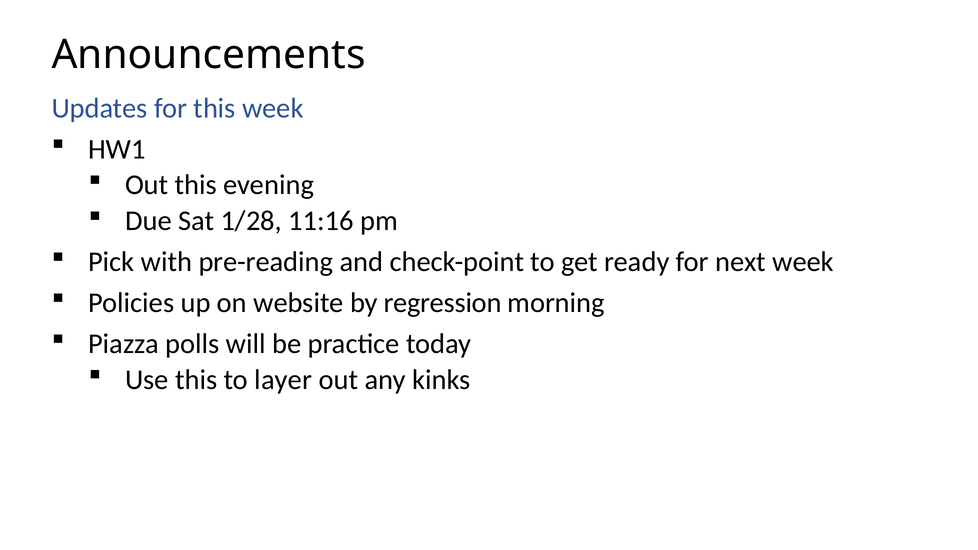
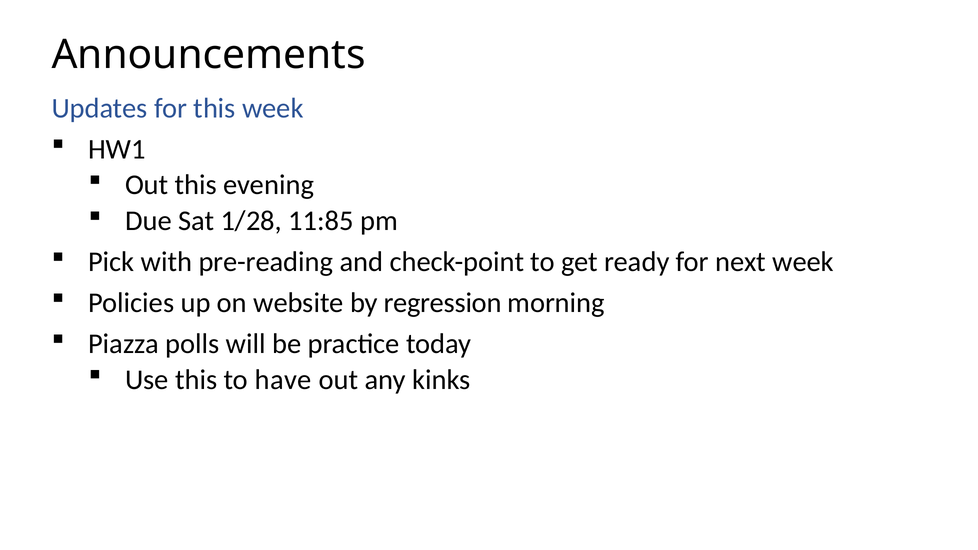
11:16: 11:16 -> 11:85 (321, 221)
layer: layer -> have (283, 380)
